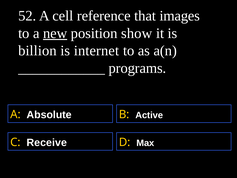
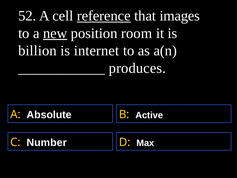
reference underline: none -> present (104, 16)
show: show -> room (137, 33)
programs: programs -> produces (137, 68)
Receive: Receive -> Number (47, 142)
